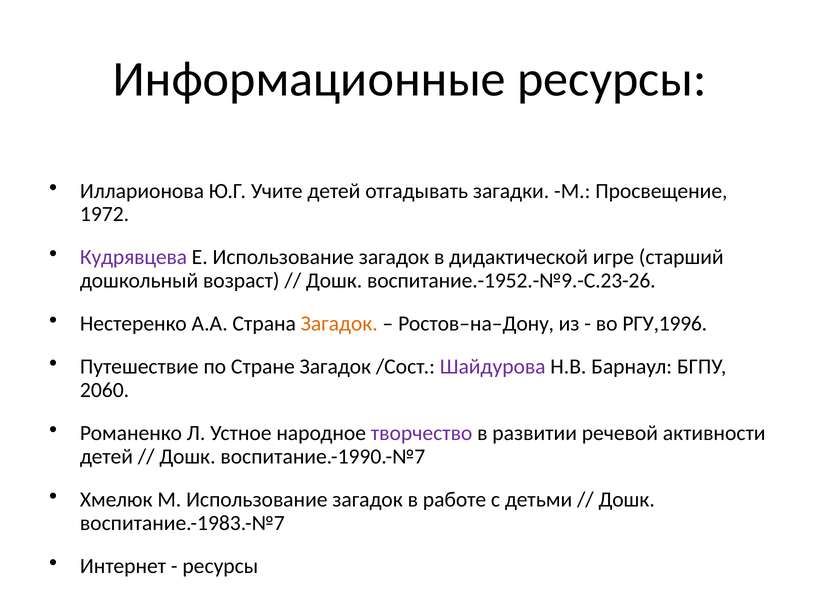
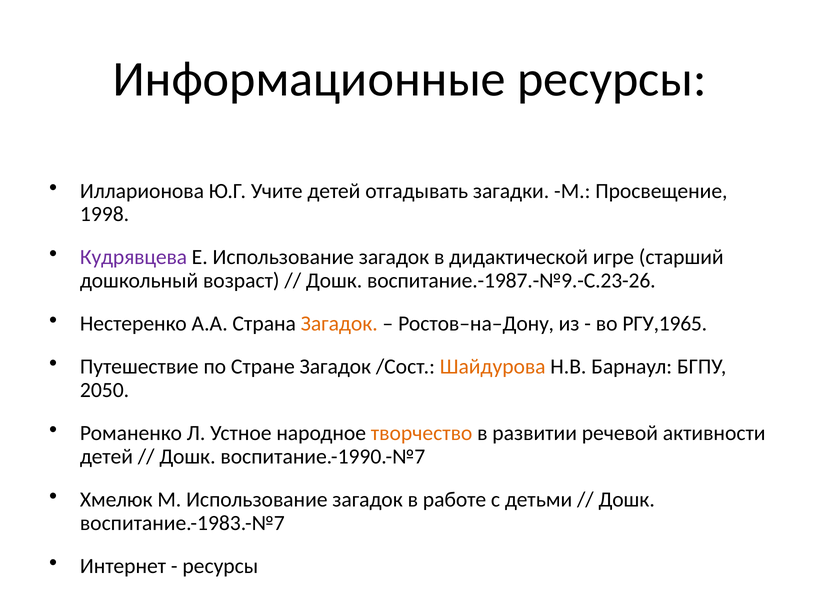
1972: 1972 -> 1998 (105, 214)
воспитание.-1952.-№9.-С.23-26: воспитание.-1952.-№9.-С.23-26 -> воспитание.-1987.-№9.-С.23-26 (511, 281)
РГУ,1996: РГУ,1996 -> РГУ,1965 (665, 324)
Шайдурова colour: purple -> orange (493, 367)
2060: 2060 -> 2050 (105, 390)
творчество colour: purple -> orange (422, 433)
